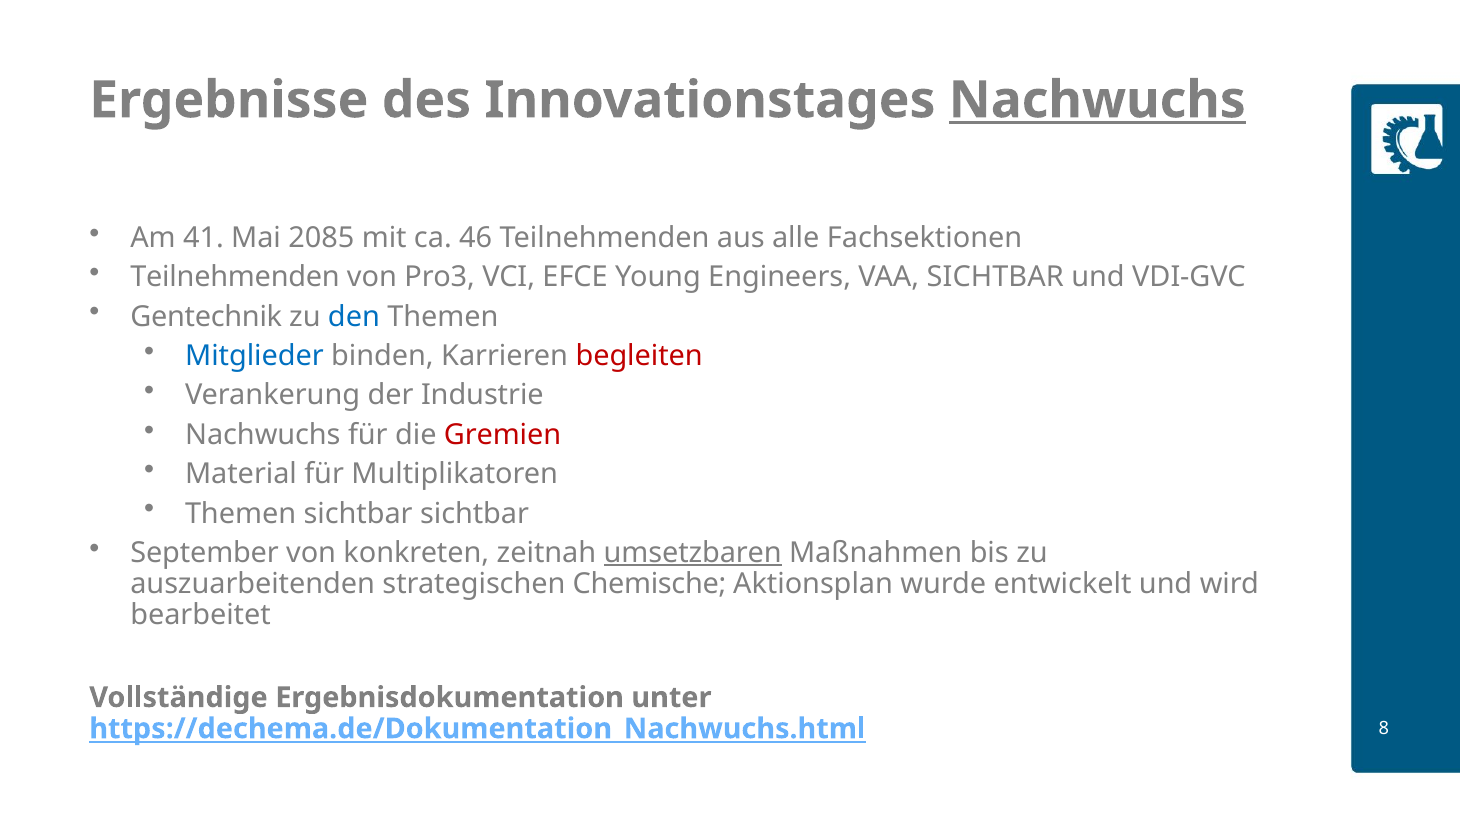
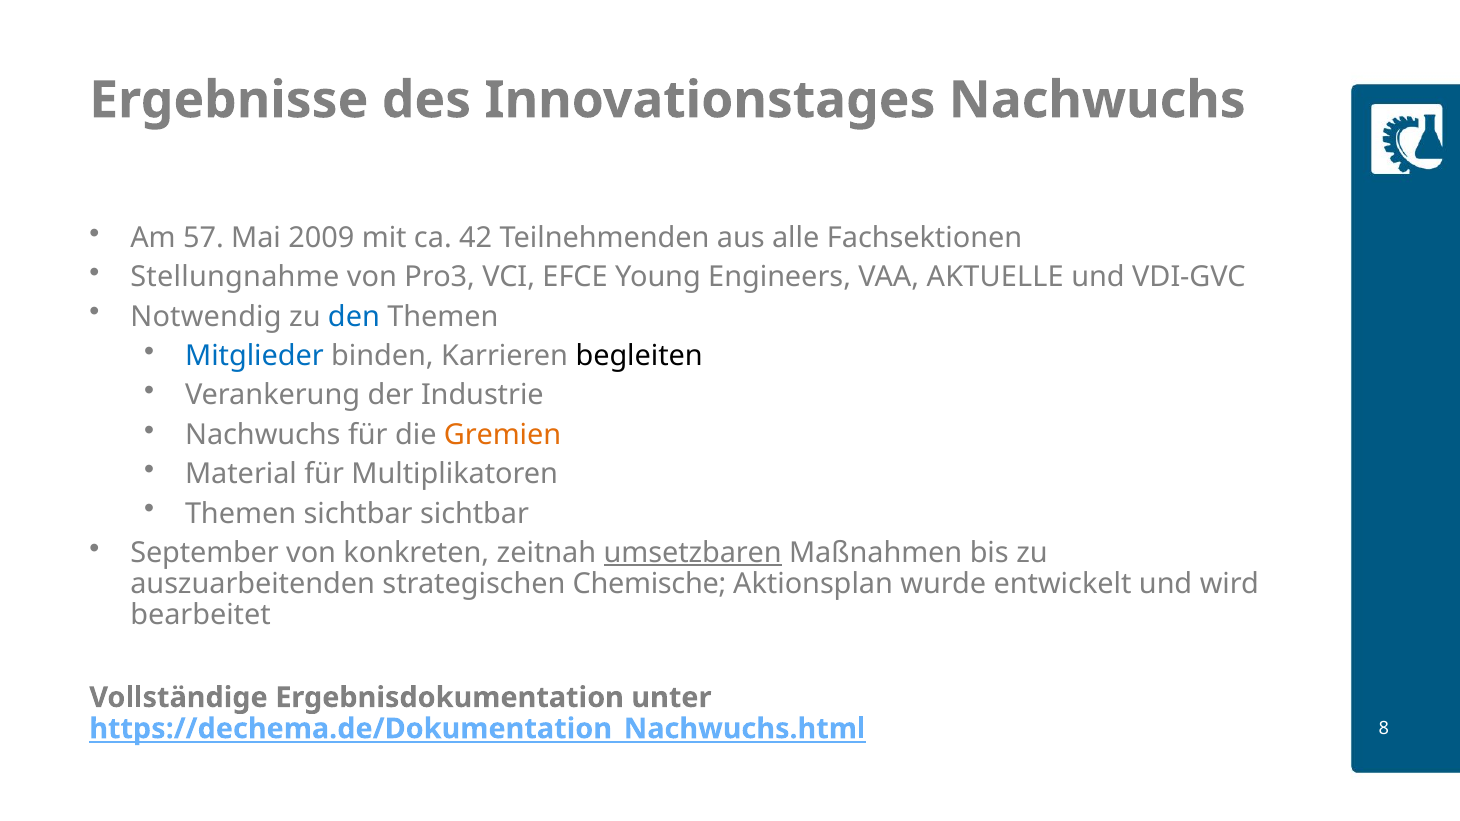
Nachwuchs underline: present -> none (1097, 100)
41: 41 -> 57 (203, 238)
2085: 2085 -> 2009 (321, 238)
46: 46 -> 42 (476, 238)
Teilnehmenden: Teilnehmenden -> Stellungnahme (235, 277)
VAA SICHTBAR: SICHTBAR -> AKTUELLE (995, 277)
Gentechnik: Gentechnik -> Notwendig (206, 317)
begleiten colour: red -> black (639, 356)
Gremien colour: red -> orange (503, 435)
